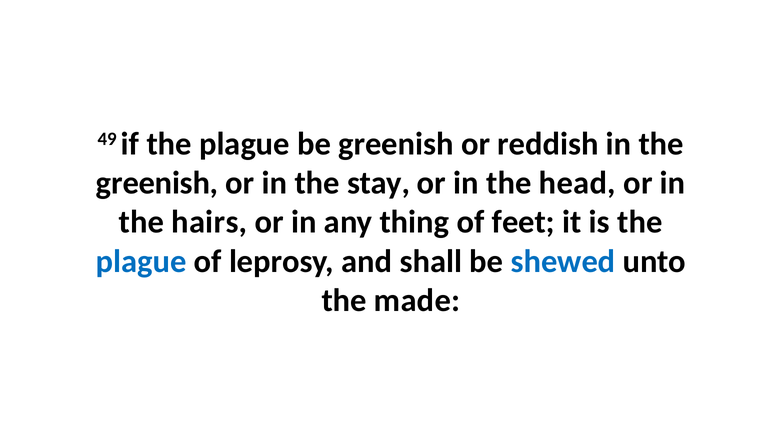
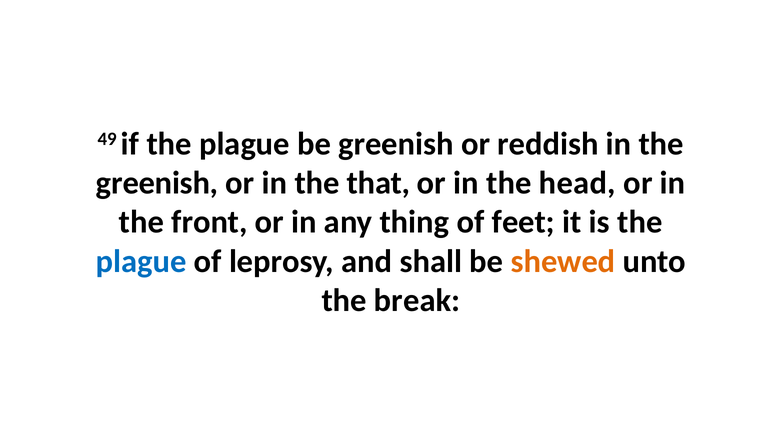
stay: stay -> that (379, 183)
hairs: hairs -> front (209, 222)
shewed colour: blue -> orange (563, 261)
made: made -> break (417, 300)
